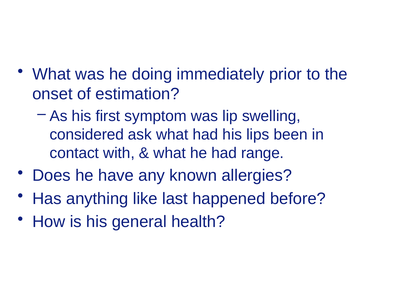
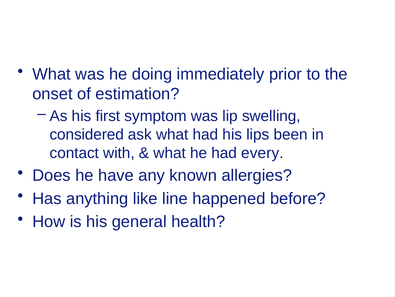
range: range -> every (262, 153)
last: last -> line (175, 198)
